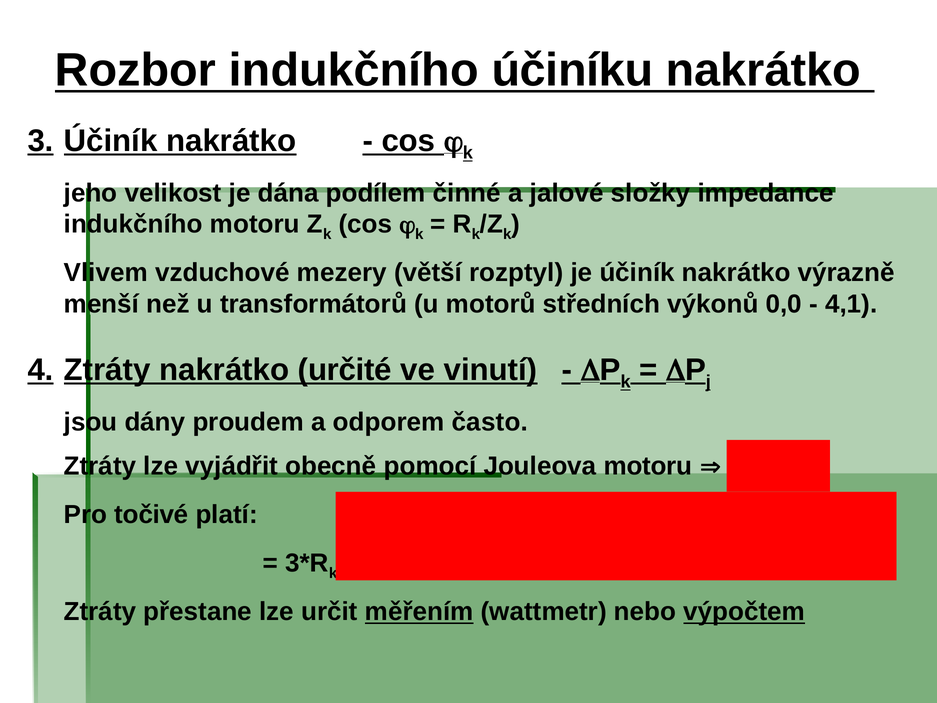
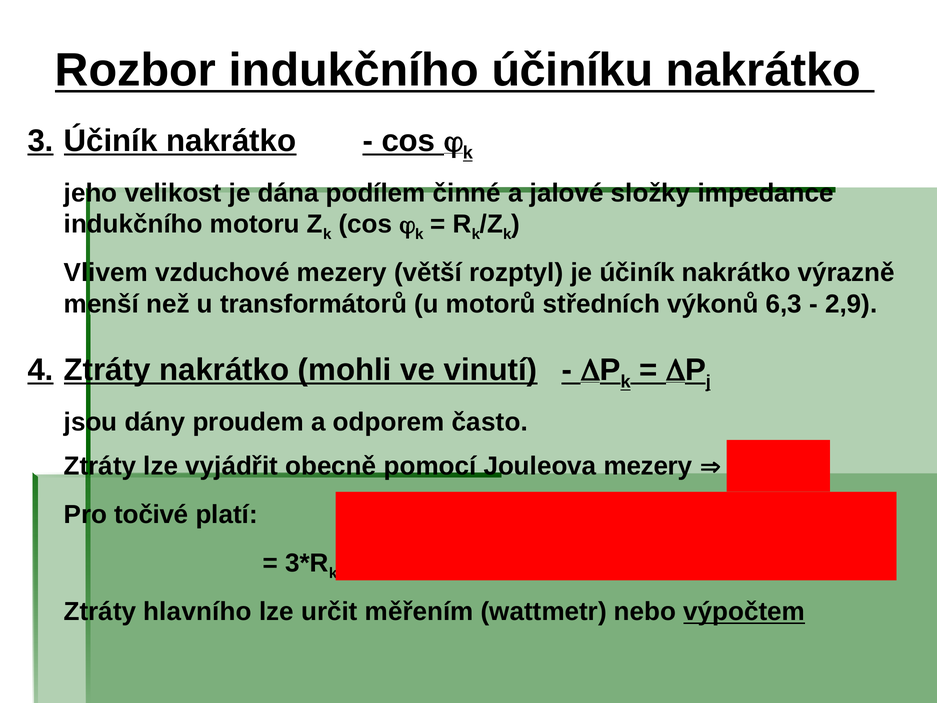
0,0: 0,0 -> 6,3 (784, 304)
4,1: 4,1 -> 2,9 (851, 304)
určité: určité -> mohli (345, 370)
Jouleova motoru: motoru -> mezery (648, 466)
přestane: přestane -> hlavního (198, 612)
měřením underline: present -> none (419, 612)
